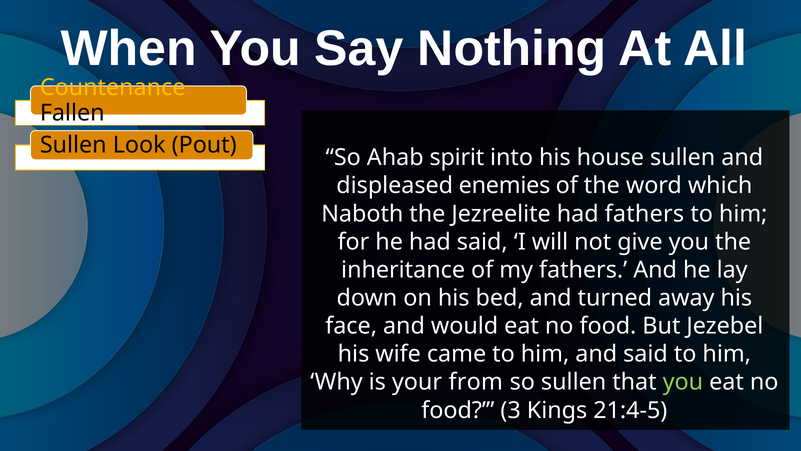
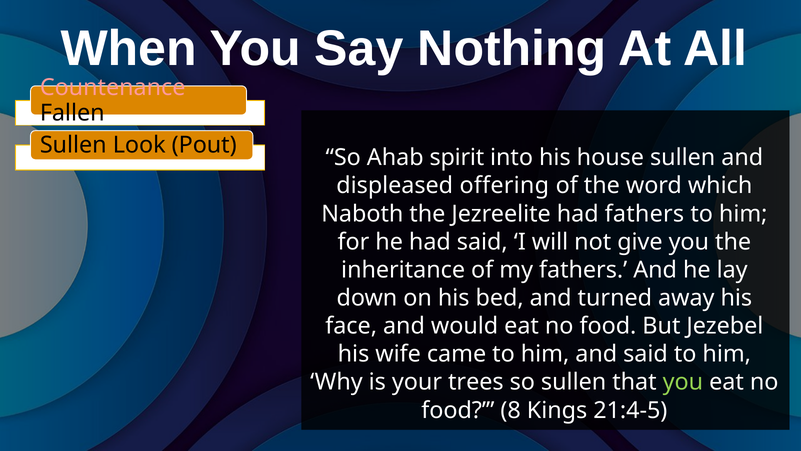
Countenance colour: yellow -> pink (113, 88)
enemies: enemies -> offering (504, 186)
from: from -> trees (476, 382)
3: 3 -> 8 (511, 410)
